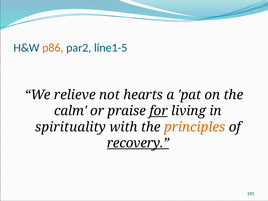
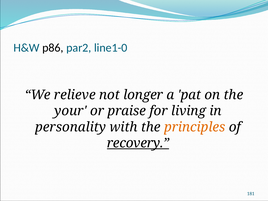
p86 colour: orange -> black (53, 48)
line1-5: line1-5 -> line1-0 (111, 48)
hearts: hearts -> longer (143, 95)
calm: calm -> your (70, 111)
for underline: present -> none (159, 111)
spirituality: spirituality -> personality (71, 127)
